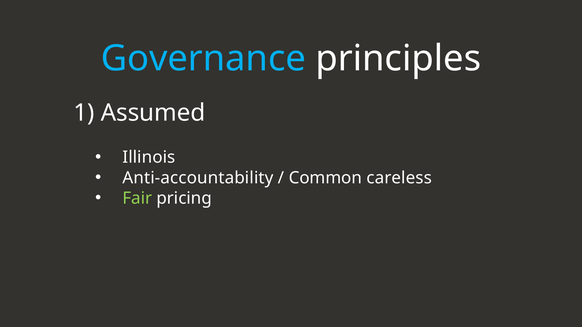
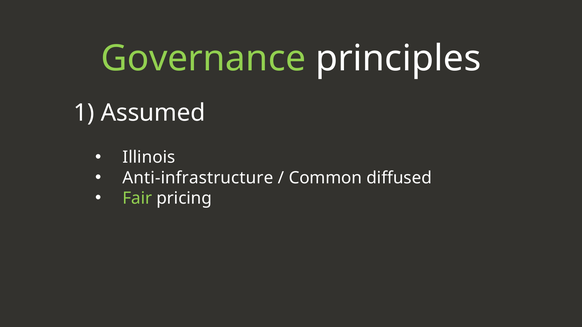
Governance colour: light blue -> light green (203, 59)
Anti-accountability: Anti-accountability -> Anti-infrastructure (198, 178)
careless: careless -> diffused (399, 178)
